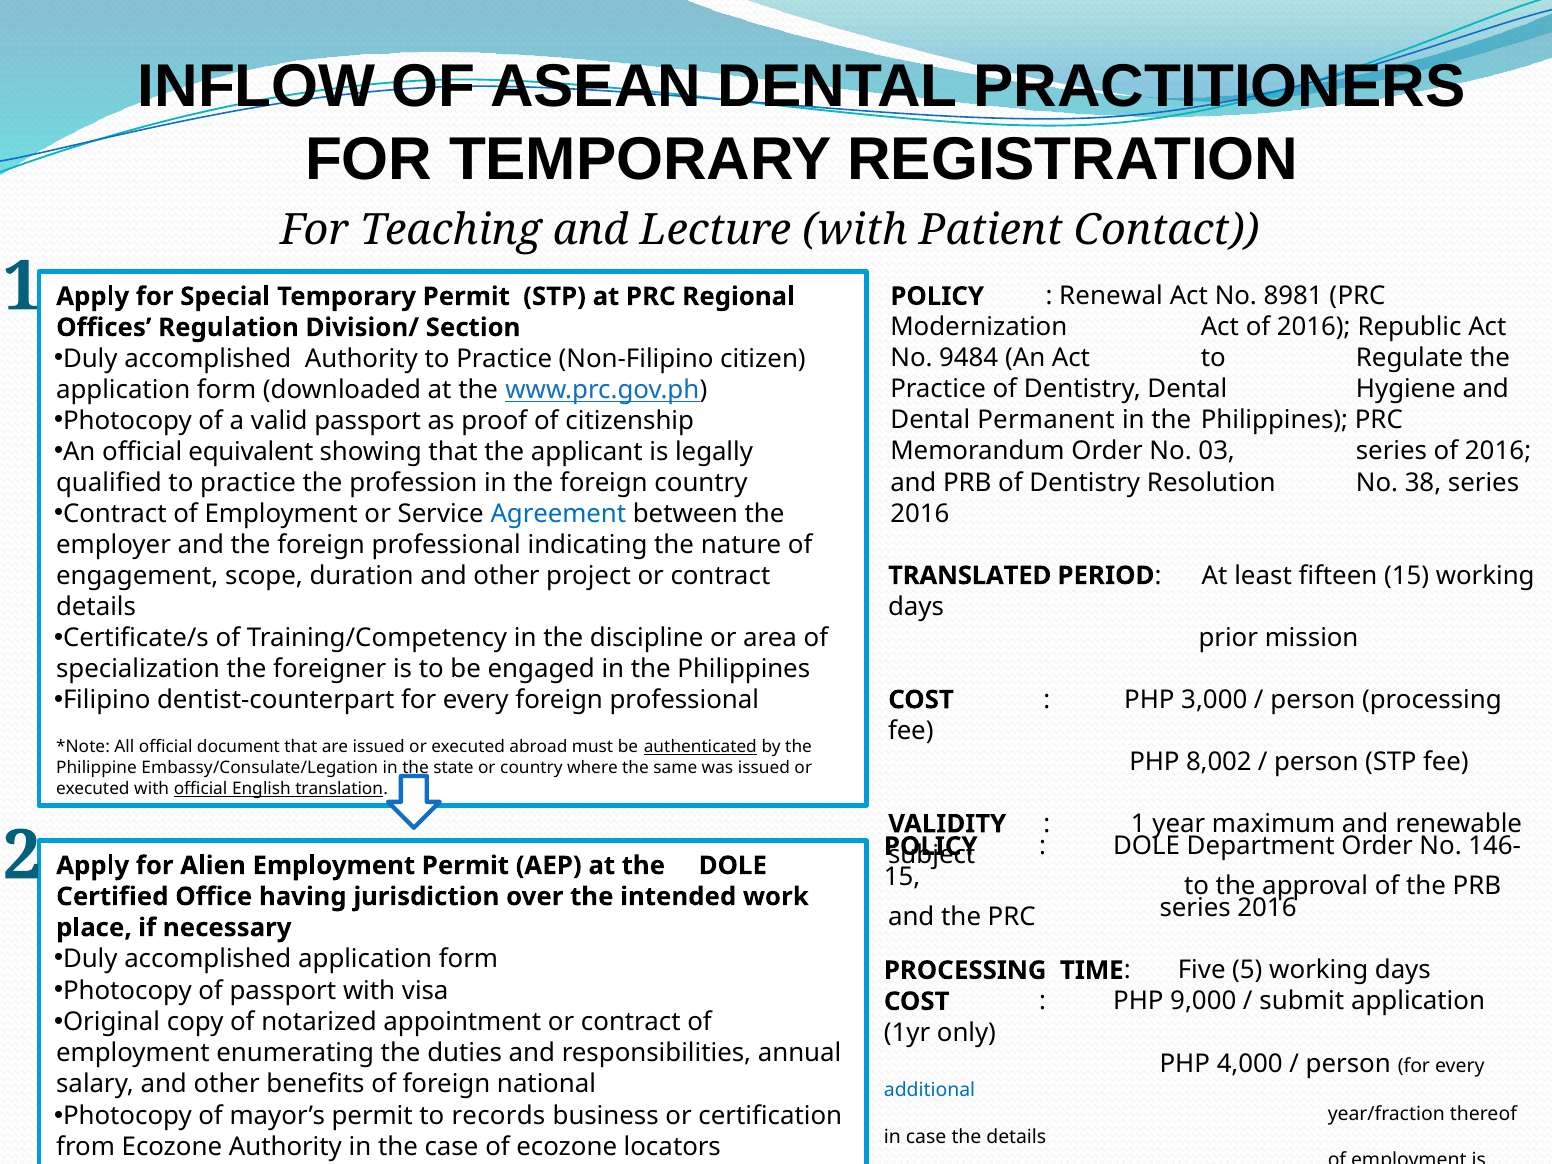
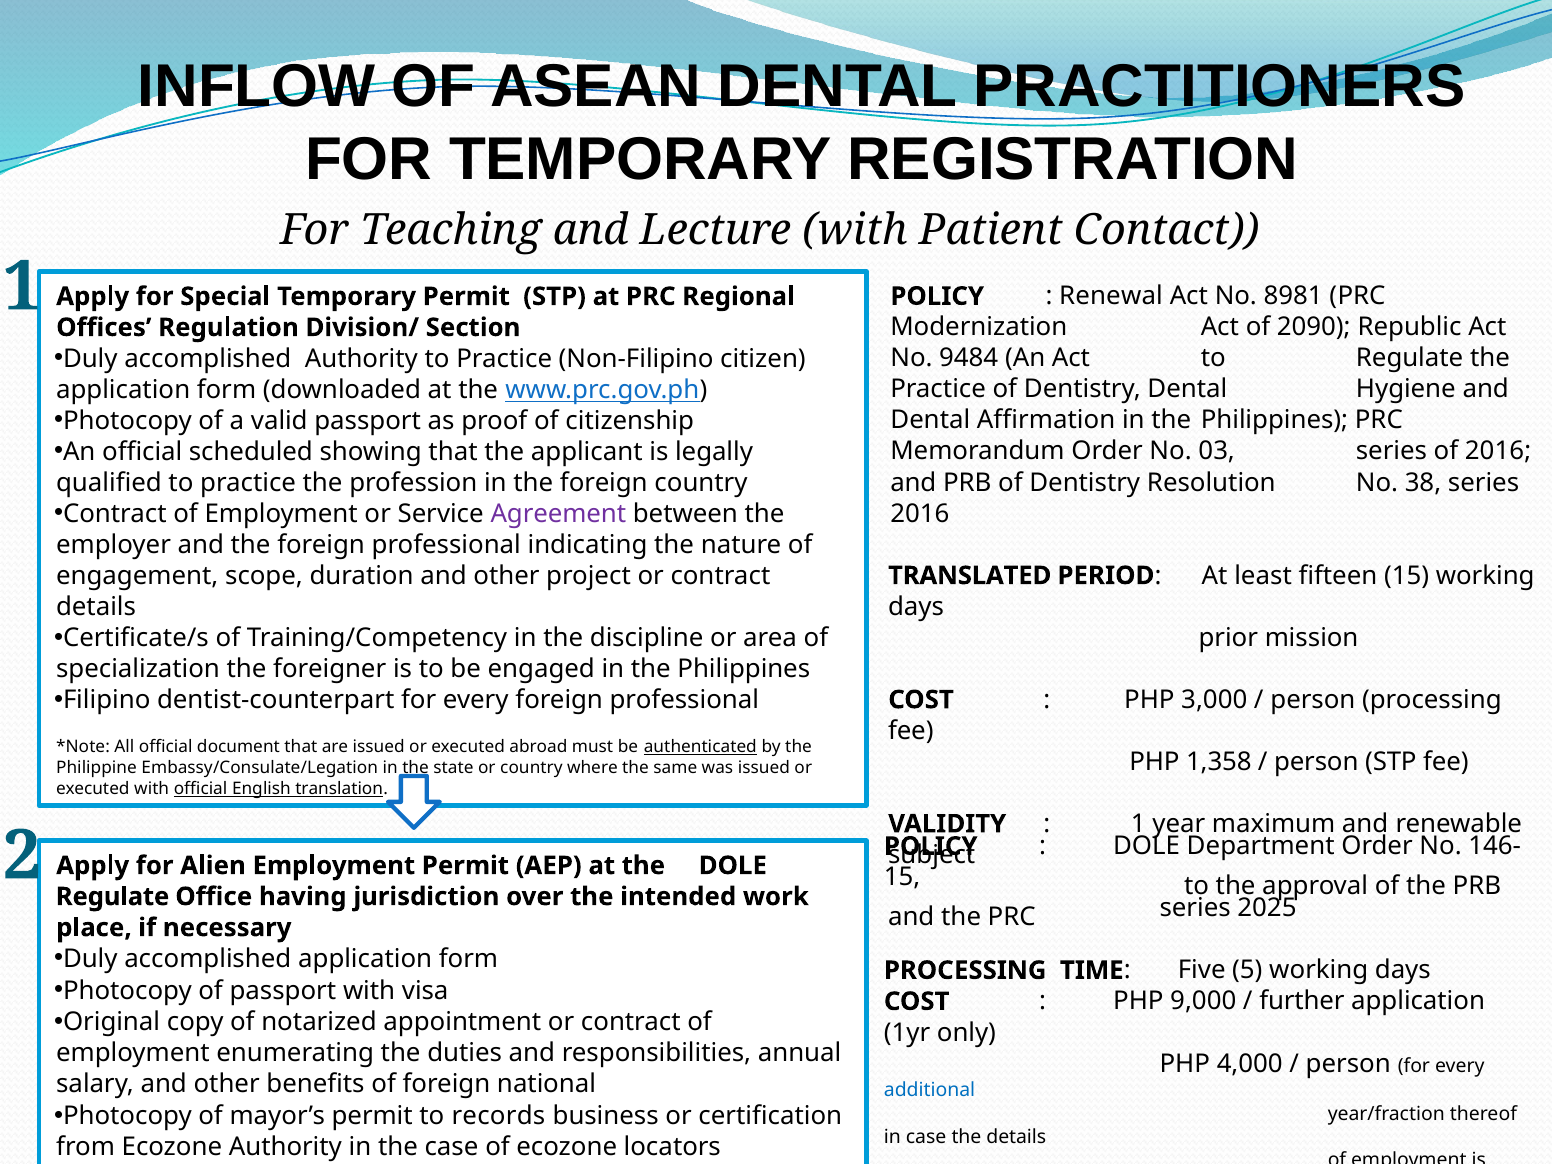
Act of 2016: 2016 -> 2090 (1314, 327)
Permanent: Permanent -> Affirmation (1046, 420)
equivalent: equivalent -> scheduled (251, 452)
Agreement colour: blue -> purple (558, 514)
8,002: 8,002 -> 1,358 (1219, 762)
Certified: Certified -> Regulate (113, 897)
2016: 2016 -> 2025 (1267, 908)
submit: submit -> further (1302, 1001)
